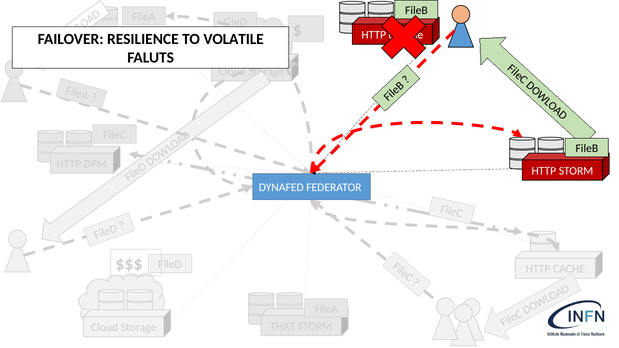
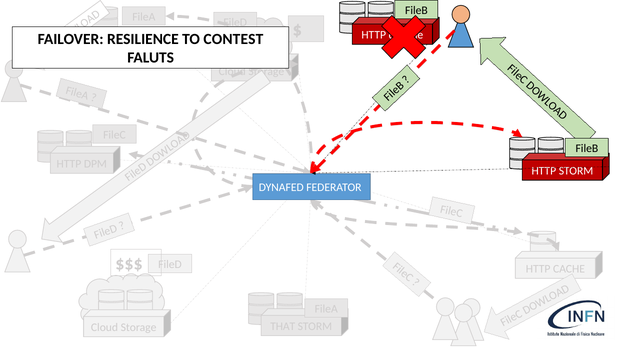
VOLATILE: VOLATILE -> CONTEST (233, 39)
